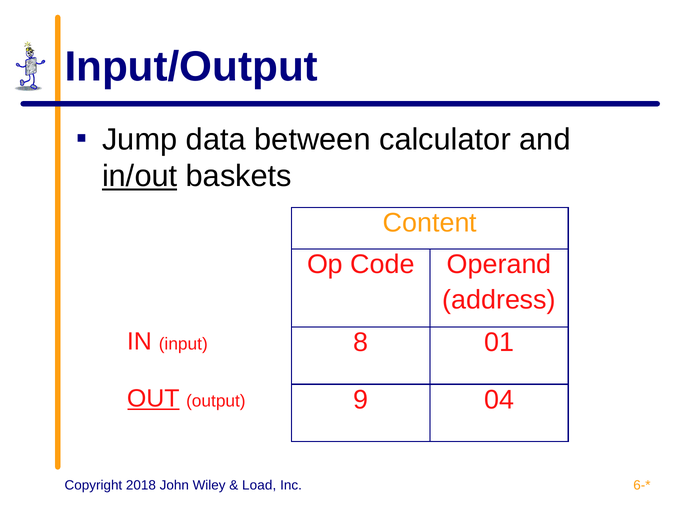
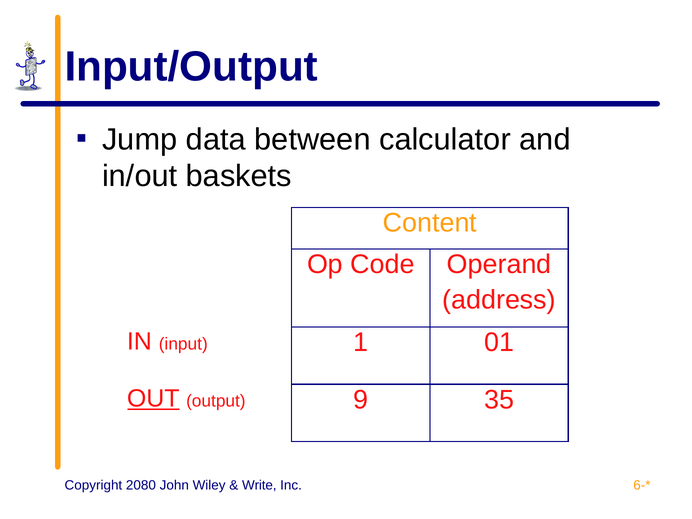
in/out underline: present -> none (140, 176)
8: 8 -> 1 (361, 342)
04: 04 -> 35 (499, 400)
2018: 2018 -> 2080 (141, 485)
Load: Load -> Write (259, 485)
